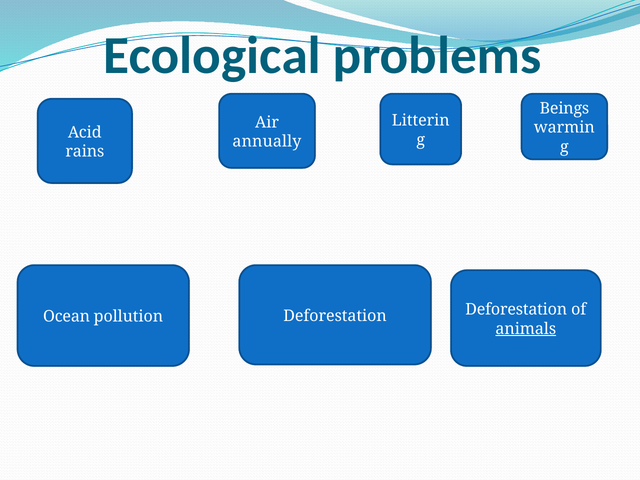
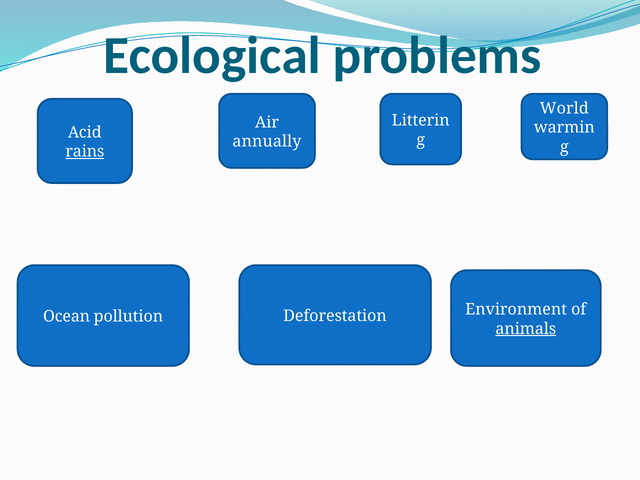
Beings: Beings -> World (564, 108)
rains underline: none -> present (85, 152)
Deforestation Deforestation: Deforestation -> Environment (516, 310)
